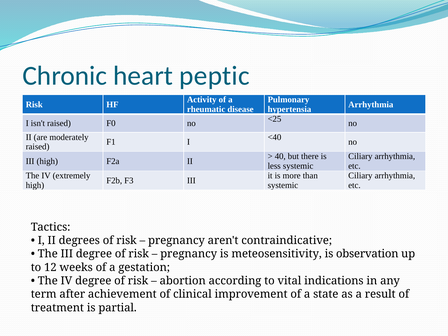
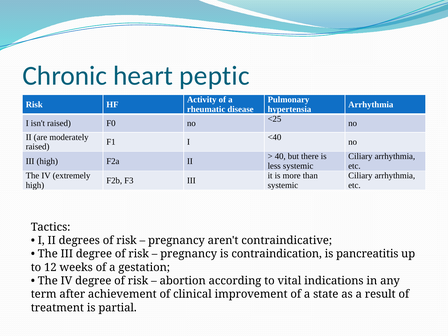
meteosensitivity: meteosensitivity -> contraindication (277, 254)
observation: observation -> pancreatitis (367, 254)
